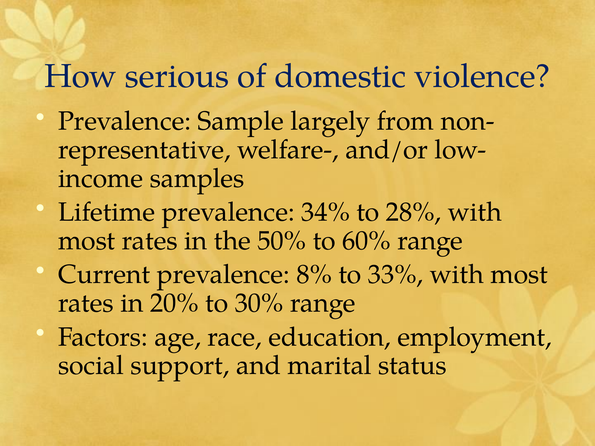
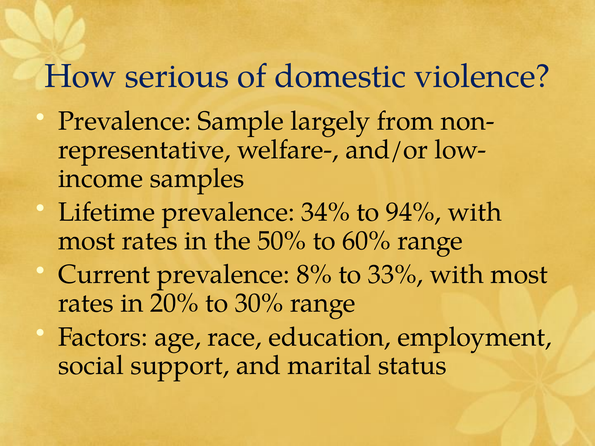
28%: 28% -> 94% (414, 212)
